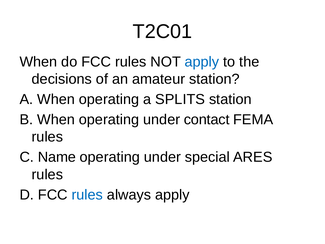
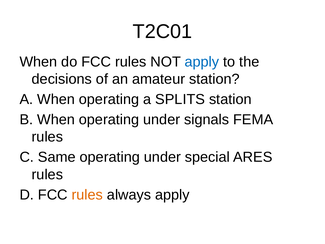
contact: contact -> signals (207, 119)
Name: Name -> Same (57, 157)
rules colour: blue -> orange (87, 195)
